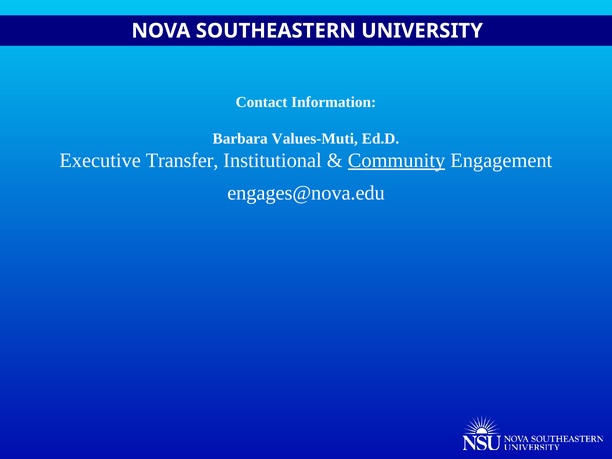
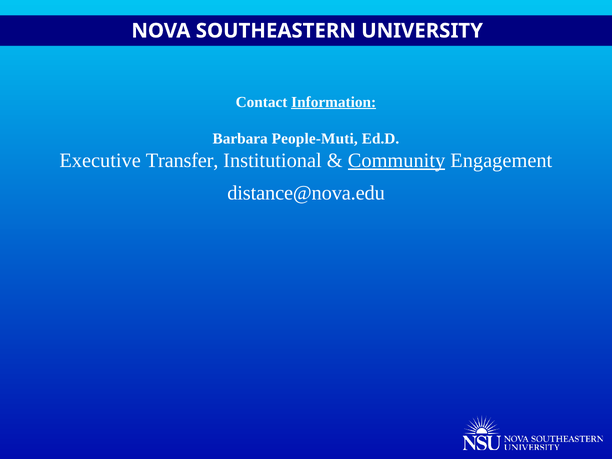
Information underline: none -> present (334, 102)
Values-Muti: Values-Muti -> People-Muti (315, 139)
engages@nova.edu: engages@nova.edu -> distance@nova.edu (306, 193)
